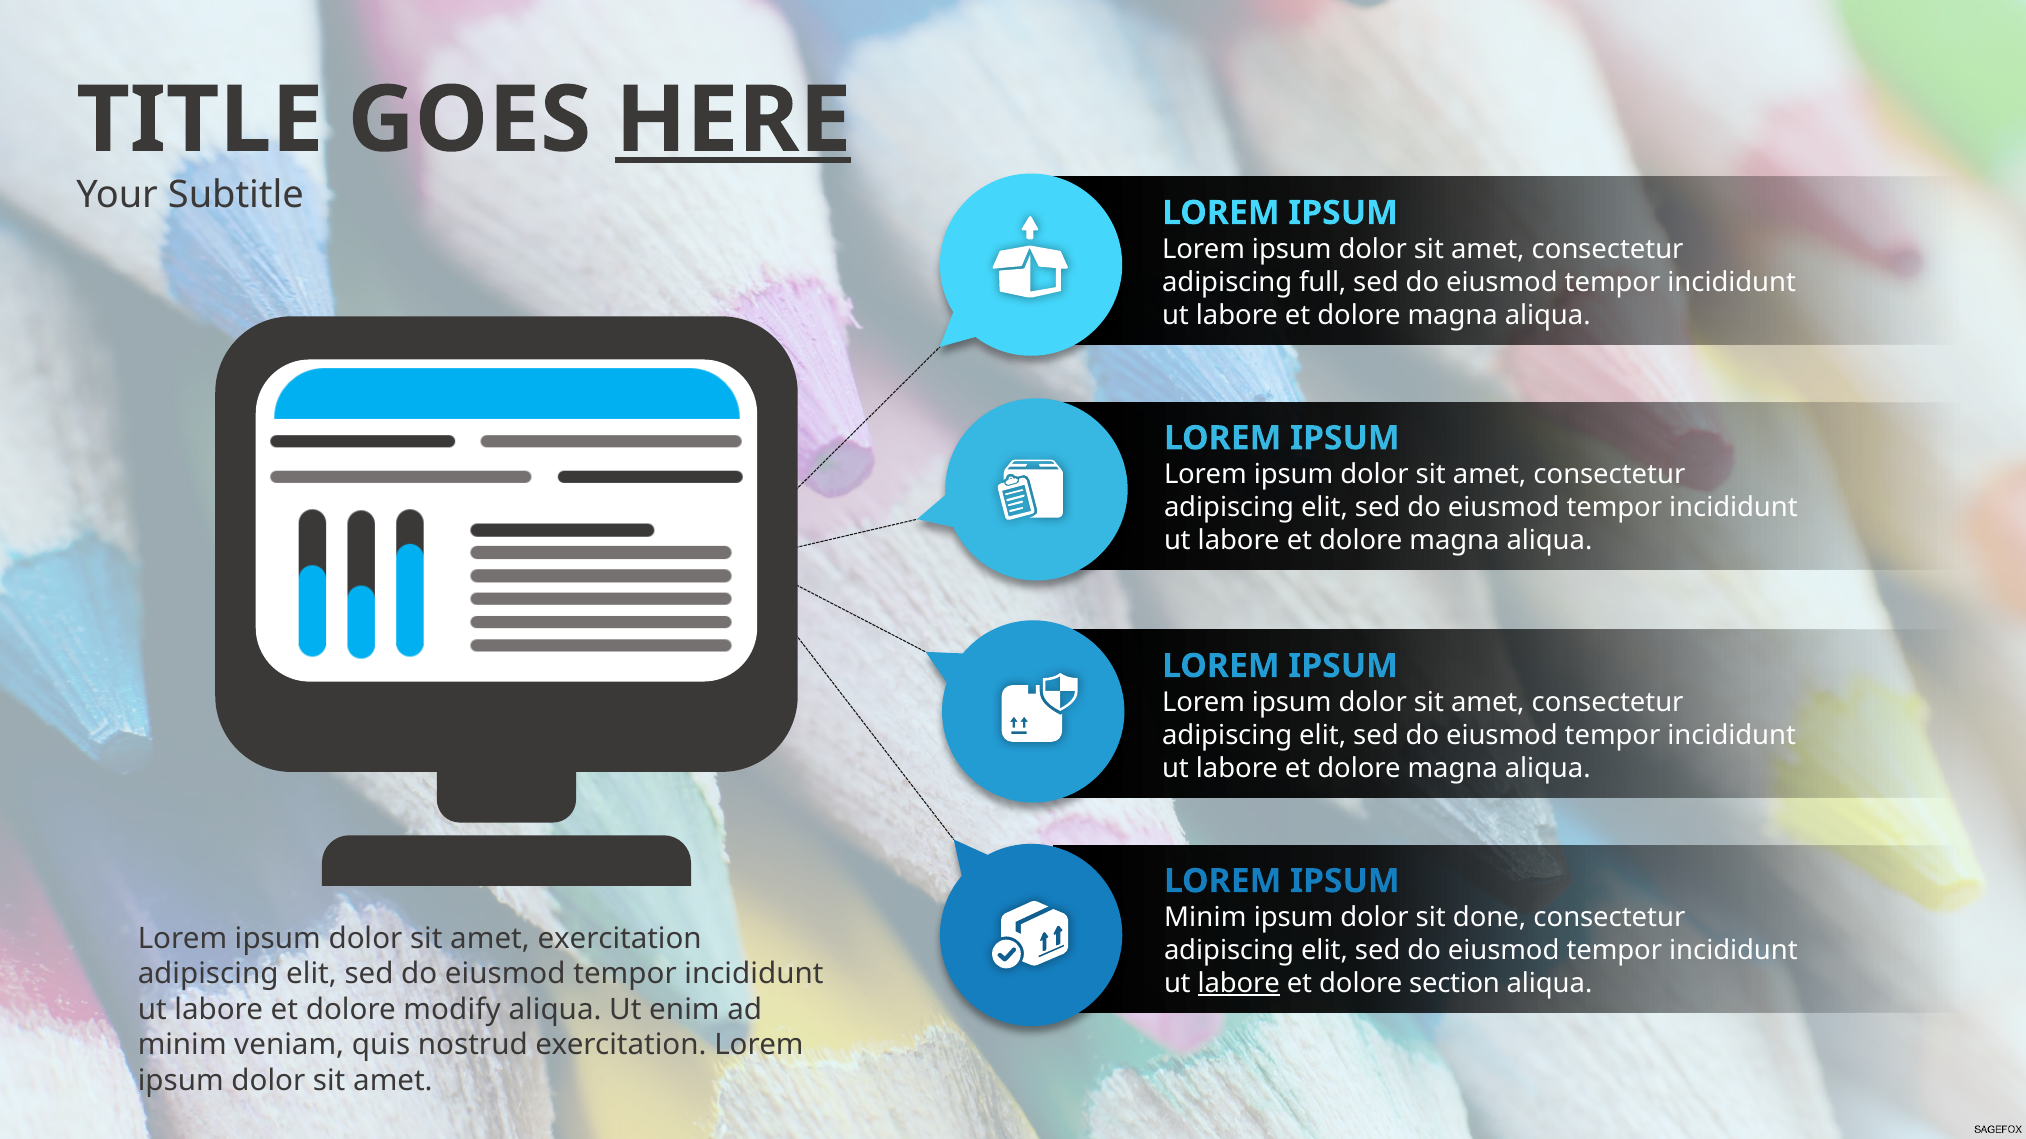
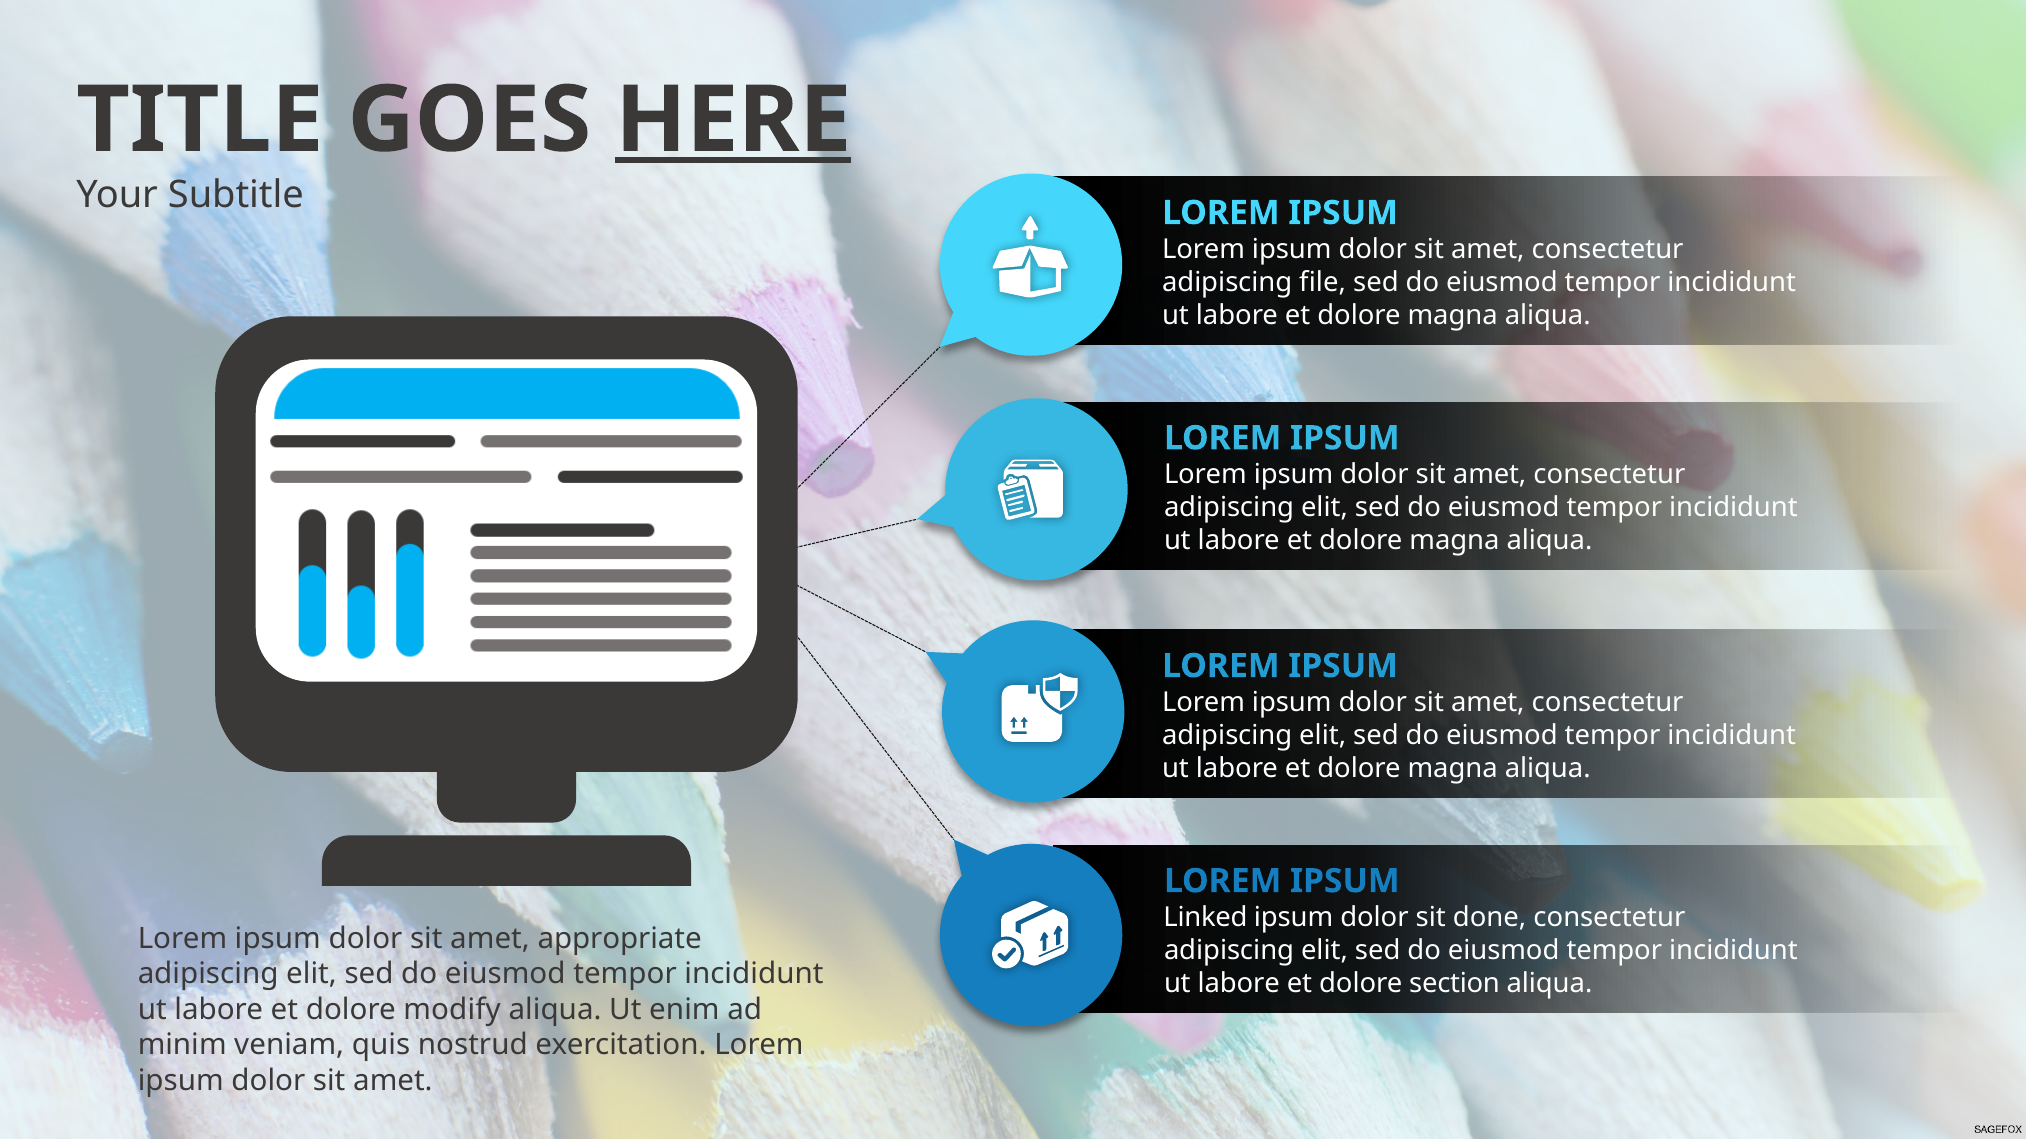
full: full -> file (1323, 282)
Minim: Minim -> Linked (1206, 918)
amet exercitation: exercitation -> appropriate (620, 939)
labore underline: present -> none (1239, 984)
